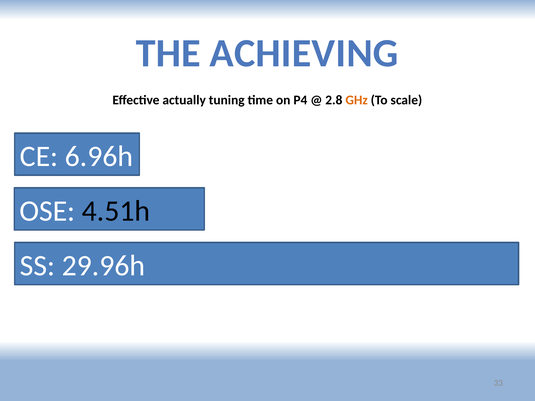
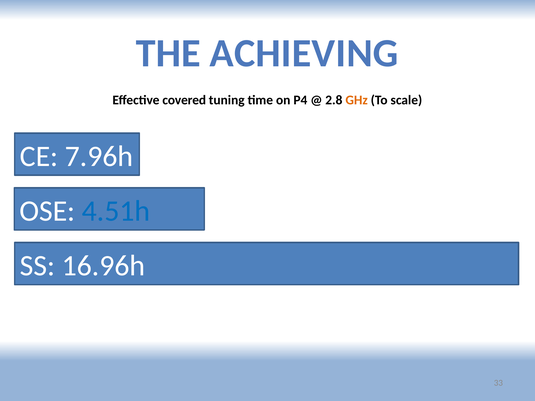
actually: actually -> covered (184, 100)
6.96h: 6.96h -> 7.96h (99, 156)
4.51h colour: black -> blue (116, 211)
29.96h: 29.96h -> 16.96h (103, 266)
